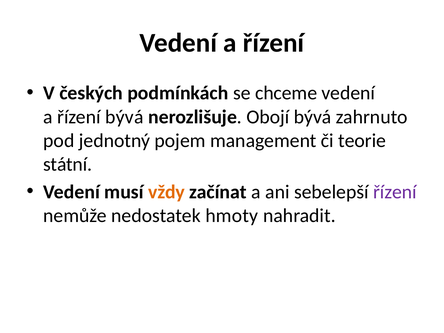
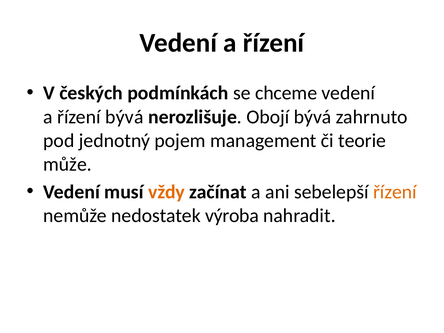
státní: státní -> může (68, 164)
řízení colour: purple -> orange (395, 192)
hmoty: hmoty -> výroba (232, 216)
